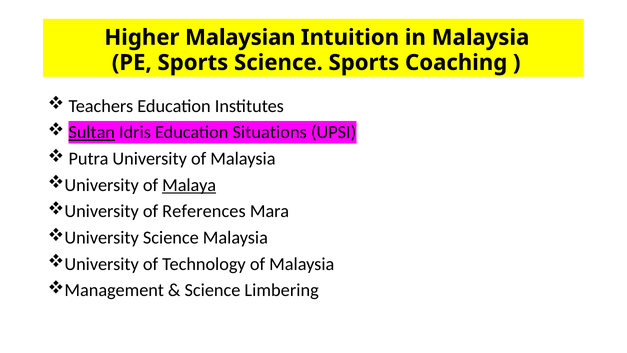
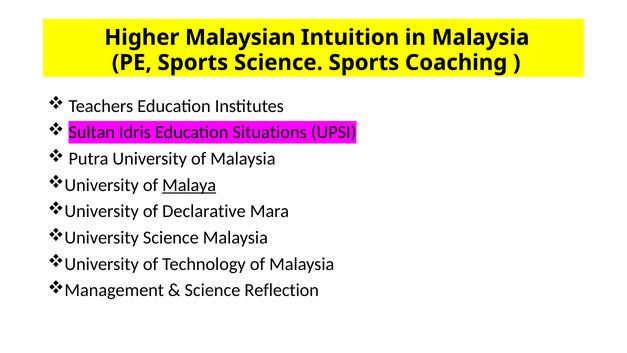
Sultan underline: present -> none (92, 132)
References: References -> Declarative (204, 211)
Limbering: Limbering -> Reflection (282, 290)
